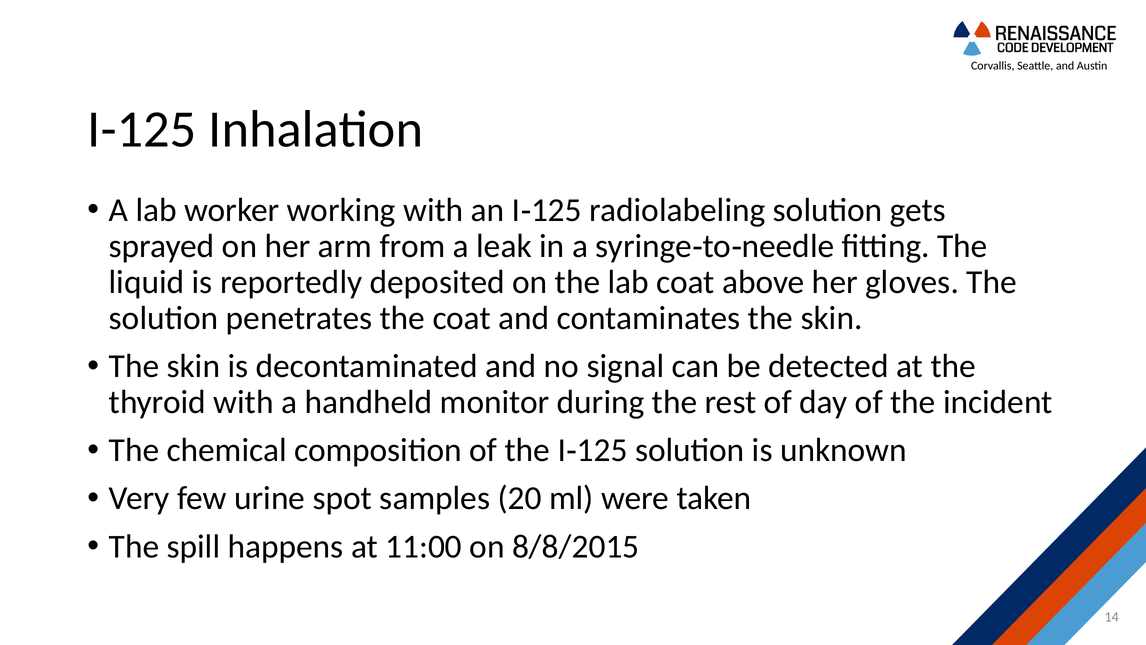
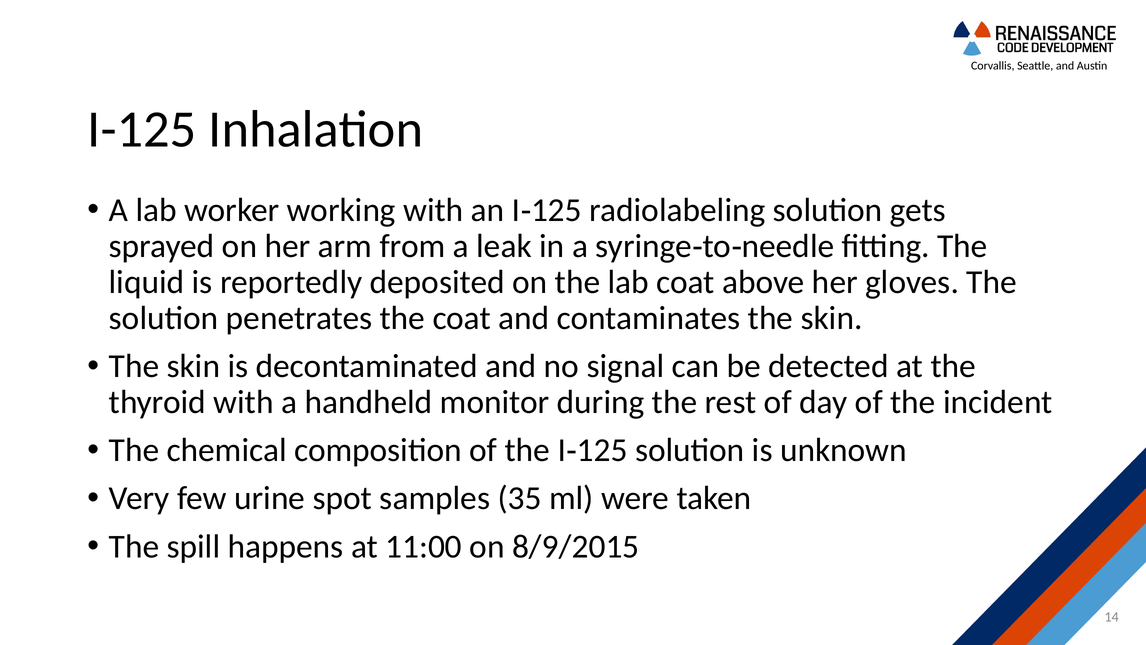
20: 20 -> 35 (520, 498)
8/8/2015: 8/8/2015 -> 8/9/2015 (576, 546)
